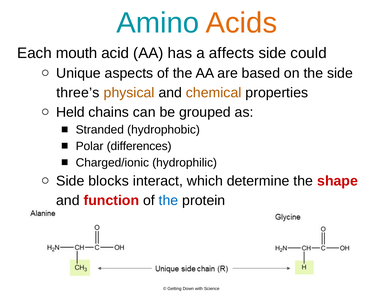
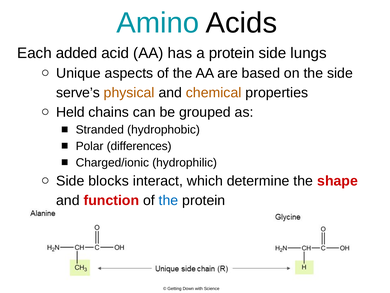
Acids colour: orange -> black (241, 23)
mouth: mouth -> added (77, 53)
a affects: affects -> protein (232, 53)
could: could -> lungs (309, 53)
three’s: three’s -> serve’s (78, 93)
